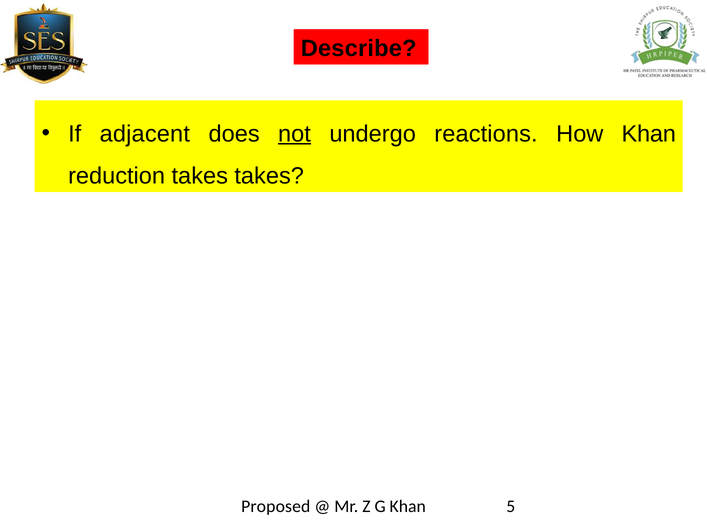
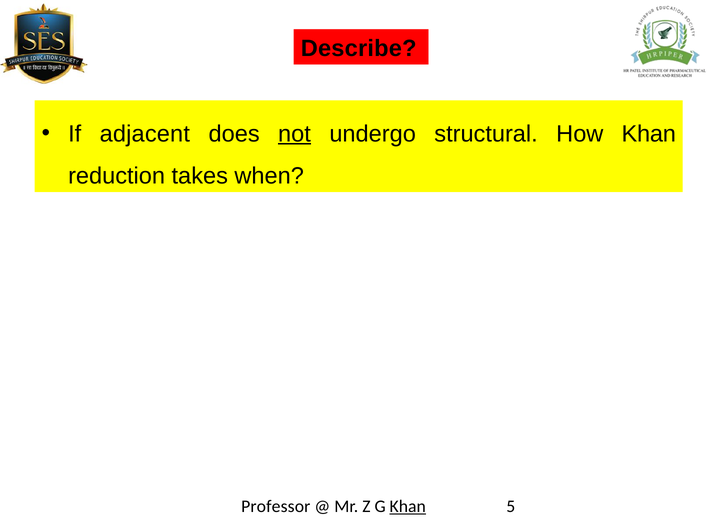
reactions: reactions -> structural (486, 134)
takes takes: takes -> when (269, 176)
Proposed: Proposed -> Professor (276, 507)
Khan underline: none -> present (408, 507)
